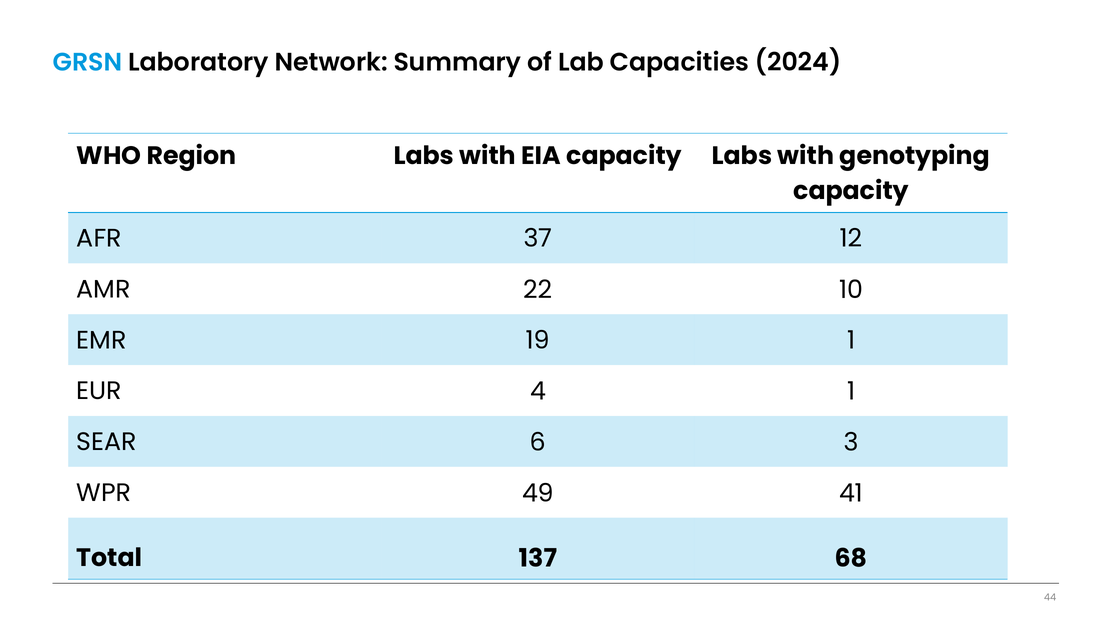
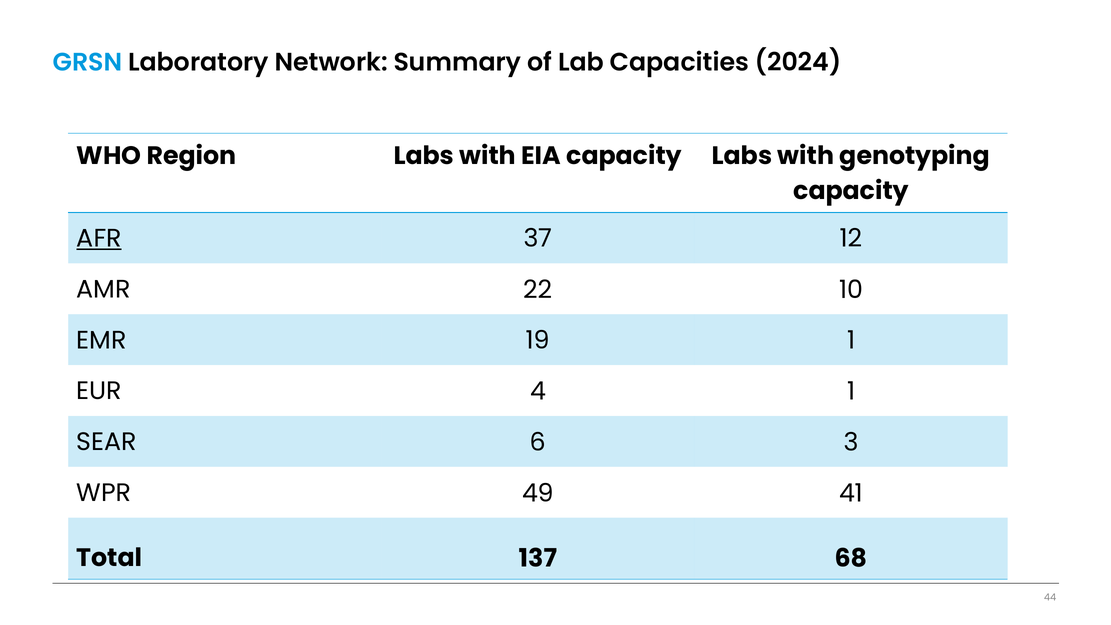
AFR underline: none -> present (99, 238)
